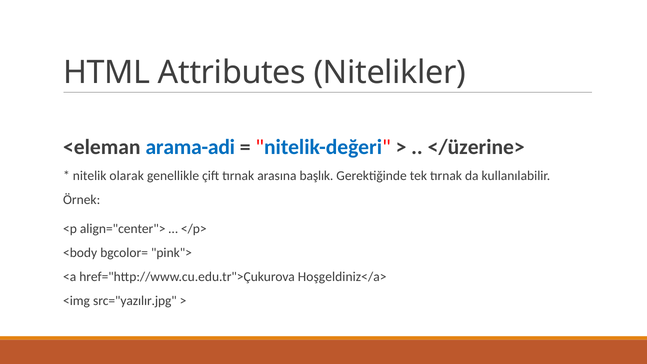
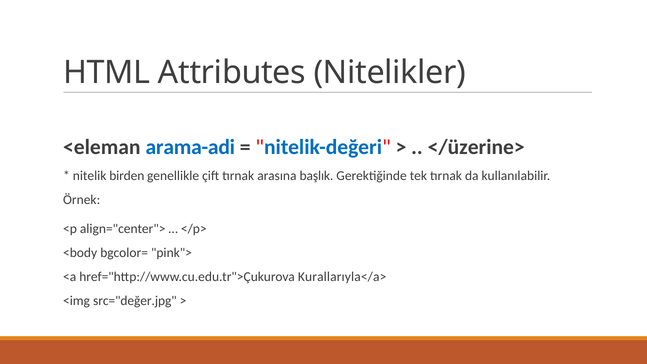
olarak: olarak -> birden (127, 176)
Hoşgeldiniz</a>: Hoşgeldiniz</a> -> Kurallarıyla</a> (342, 277)
src="yazılır.jpg: src="yazılır.jpg -> src="değer.jpg (135, 301)
